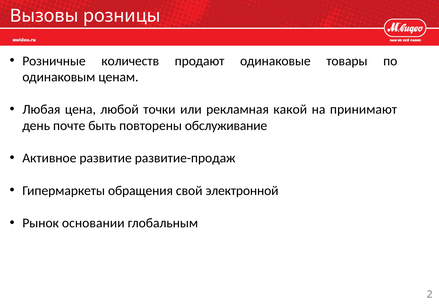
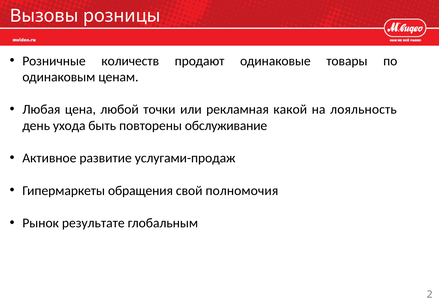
принимают: принимают -> лояльность (363, 109)
почте: почте -> ухода (69, 126)
развитие-продаж: развитие-продаж -> услугами-продаж (185, 158)
электронной: электронной -> полномочия (242, 191)
основании: основании -> результате (93, 223)
